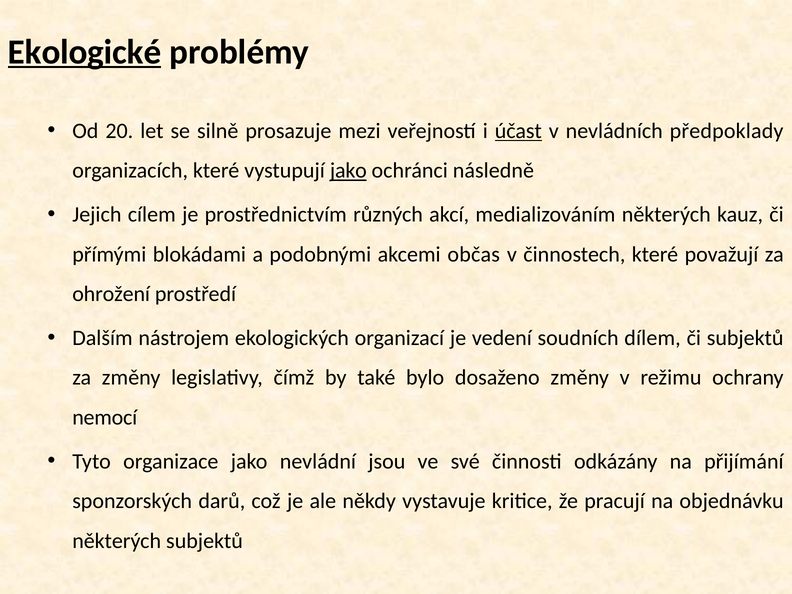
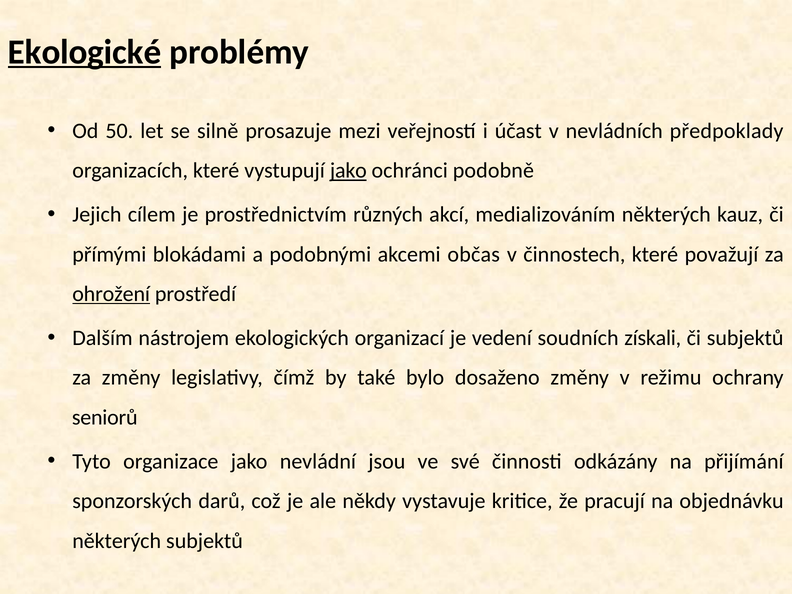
20: 20 -> 50 (119, 131)
účast underline: present -> none (518, 131)
následně: následně -> podobně (493, 171)
ohrožení underline: none -> present (111, 294)
dílem: dílem -> získali (653, 338)
nemocí: nemocí -> seniorů (105, 417)
